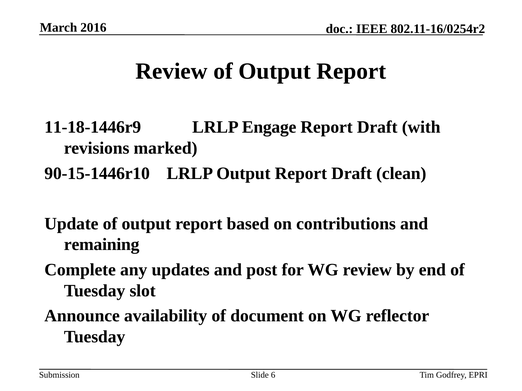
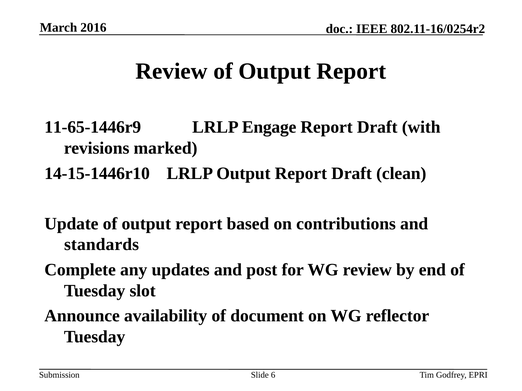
11-18-1446r9: 11-18-1446r9 -> 11-65-1446r9 (93, 127)
90-15-1446r10: 90-15-1446r10 -> 14-15-1446r10 (97, 174)
remaining: remaining -> standards (102, 245)
